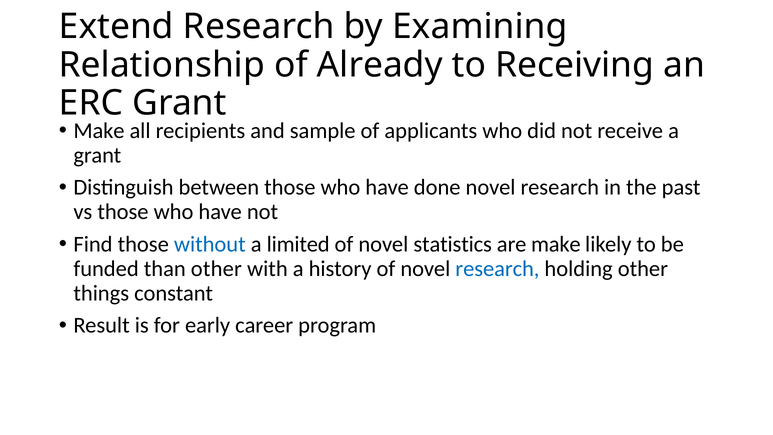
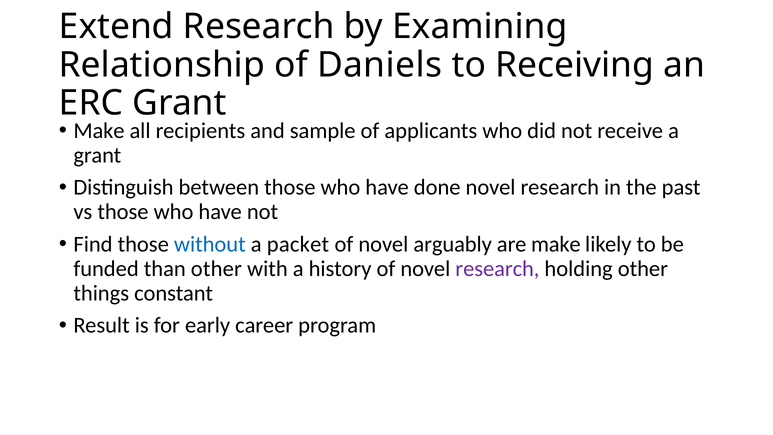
Already: Already -> Daniels (380, 65)
limited: limited -> packet (298, 244)
statistics: statistics -> arguably (453, 244)
research colour: blue -> purple (497, 269)
